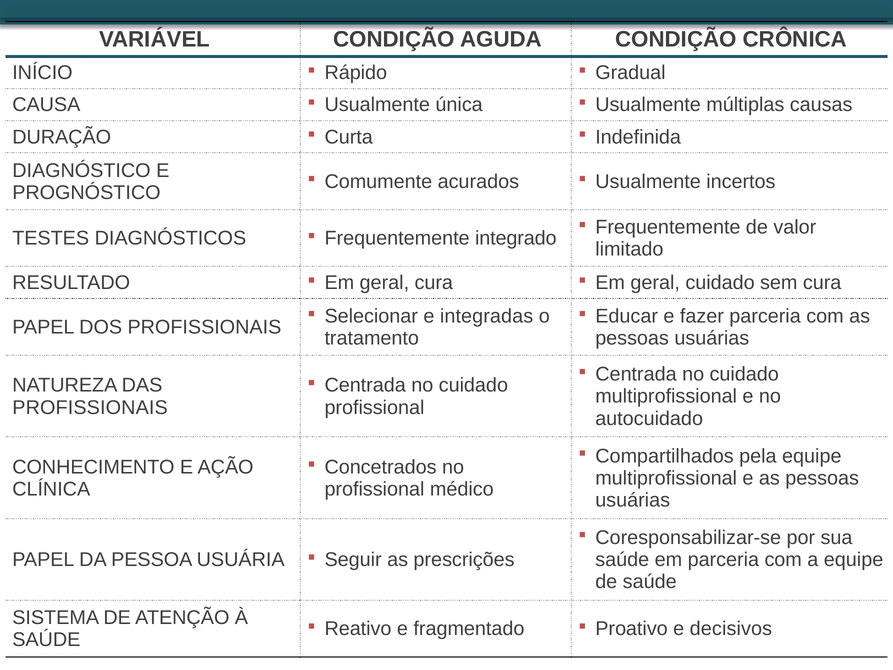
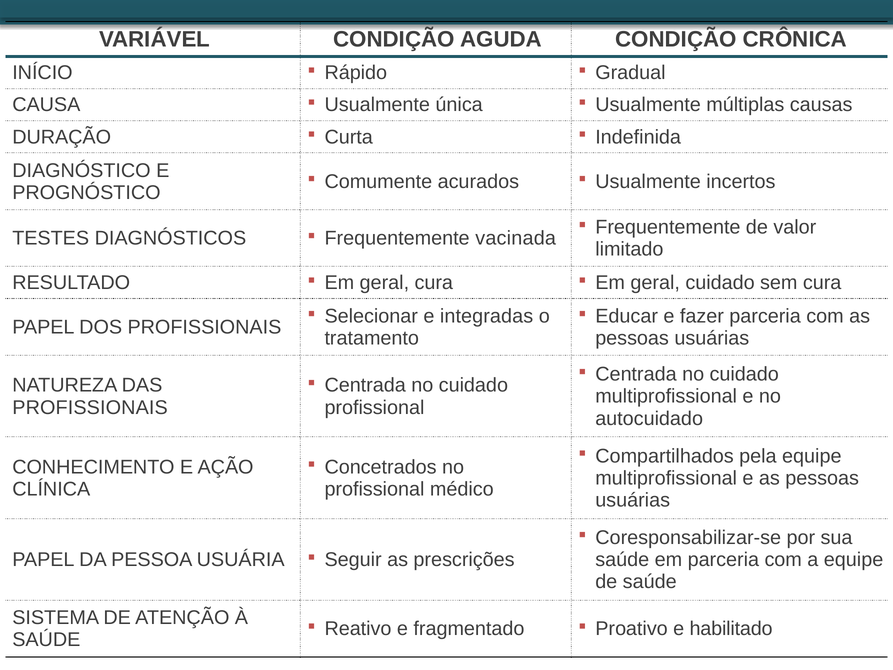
integrado: integrado -> vacinada (516, 238)
decisivos: decisivos -> habilitado (731, 629)
